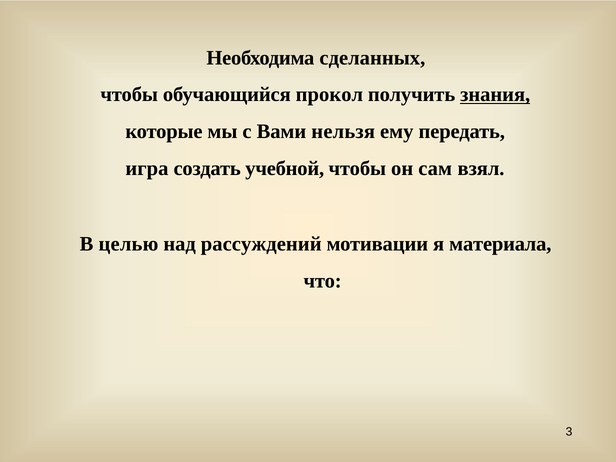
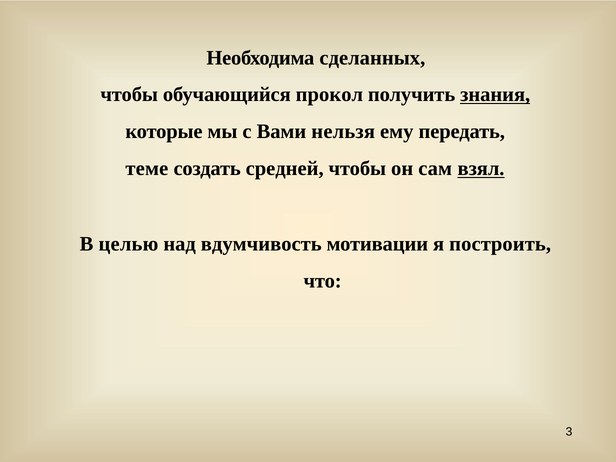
игра: игра -> теме (147, 169)
учебной: учебной -> средней (285, 169)
взял underline: none -> present (481, 169)
рассуждений: рассуждений -> вдумчивость (261, 244)
материала: материала -> построить (500, 244)
